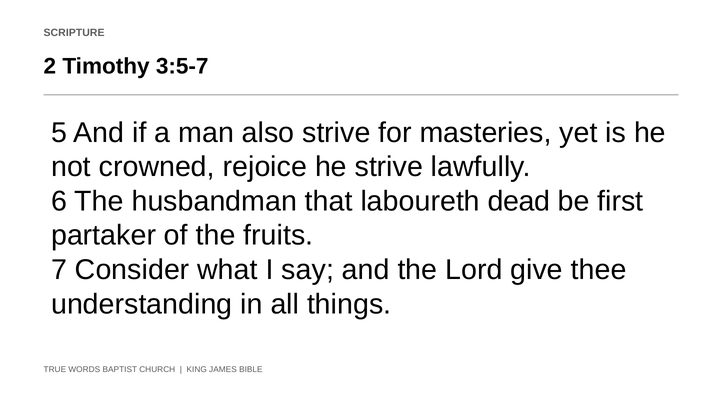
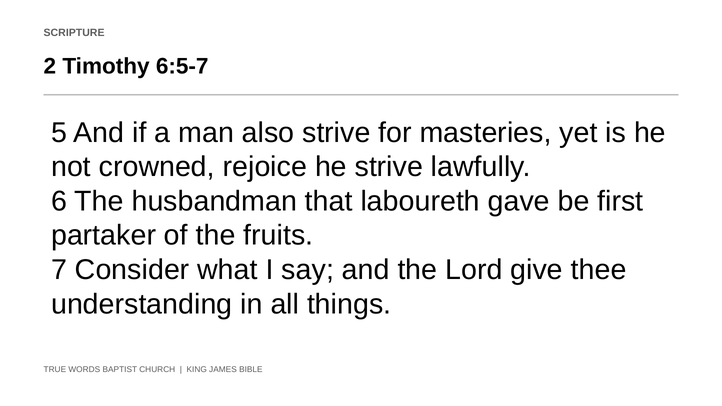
3:5-7: 3:5-7 -> 6:5-7 (182, 66)
dead: dead -> gave (519, 201)
